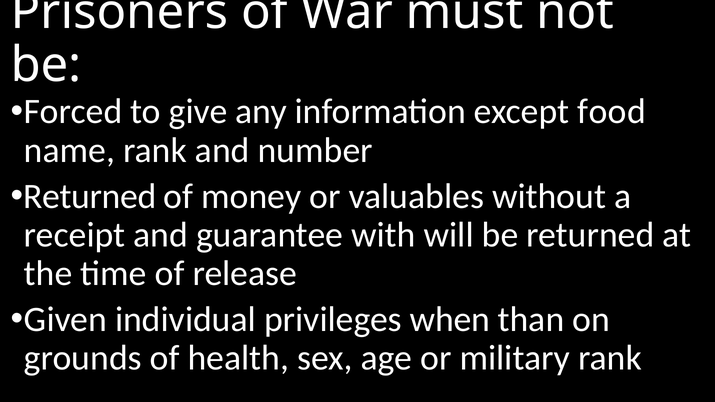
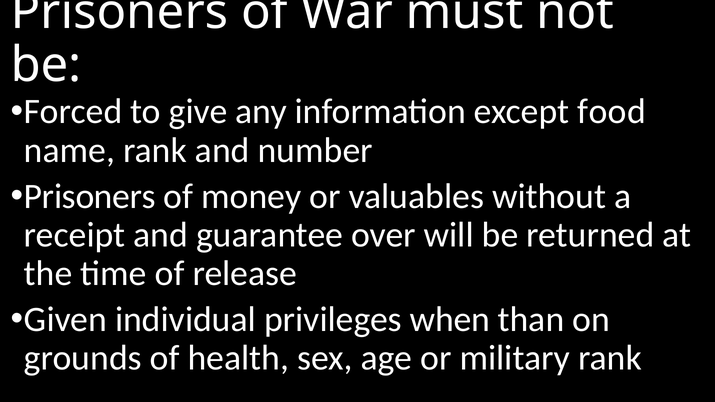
Returned: Returned -> Prisoners (90, 196)
with: with -> over (383, 235)
